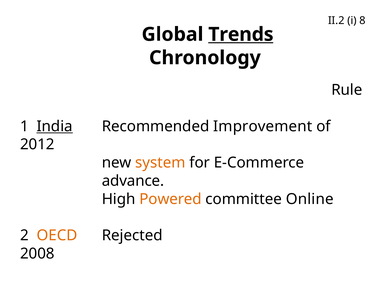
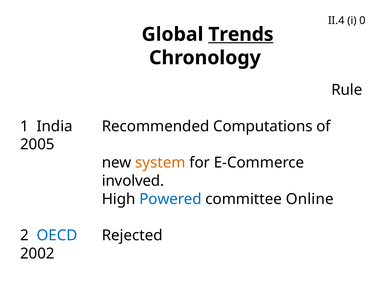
II.2: II.2 -> II.4 (336, 21)
8: 8 -> 0 (362, 21)
India underline: present -> none (55, 126)
Improvement: Improvement -> Computations (263, 126)
2012: 2012 -> 2005 (37, 144)
advance: advance -> involved (133, 181)
Powered colour: orange -> blue (171, 199)
OECD colour: orange -> blue (57, 235)
2008: 2008 -> 2002 (37, 253)
